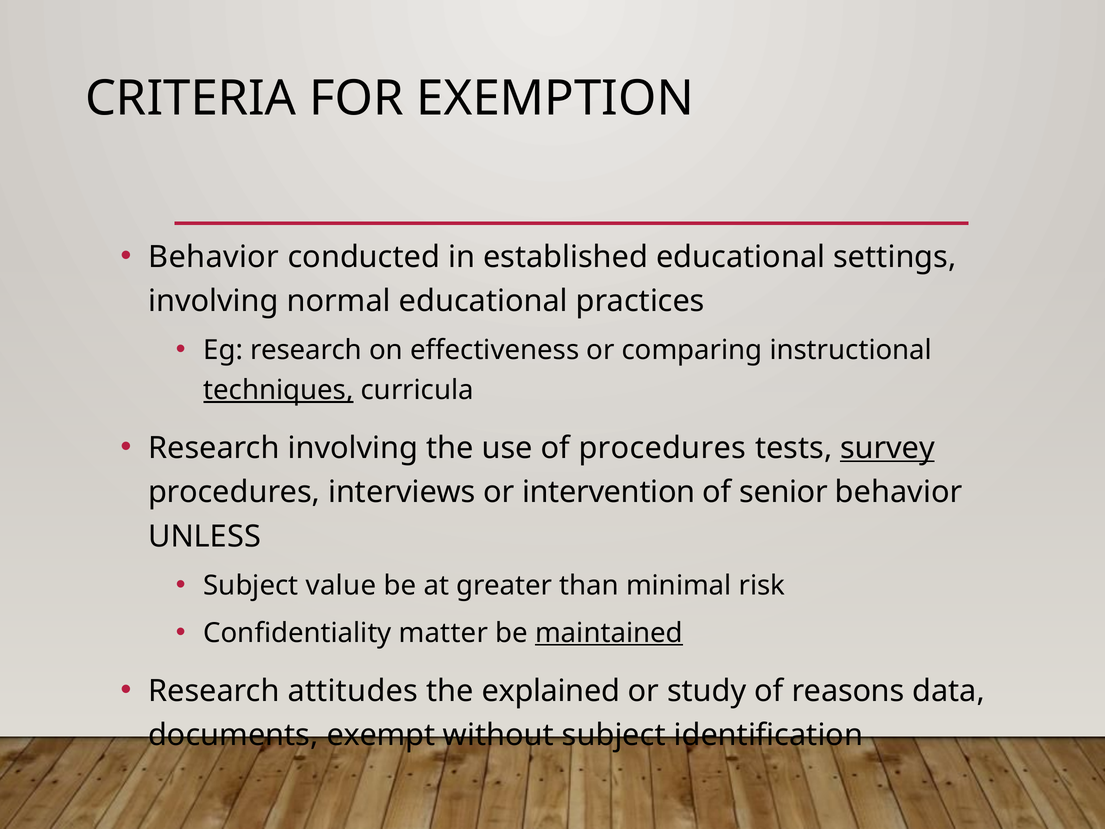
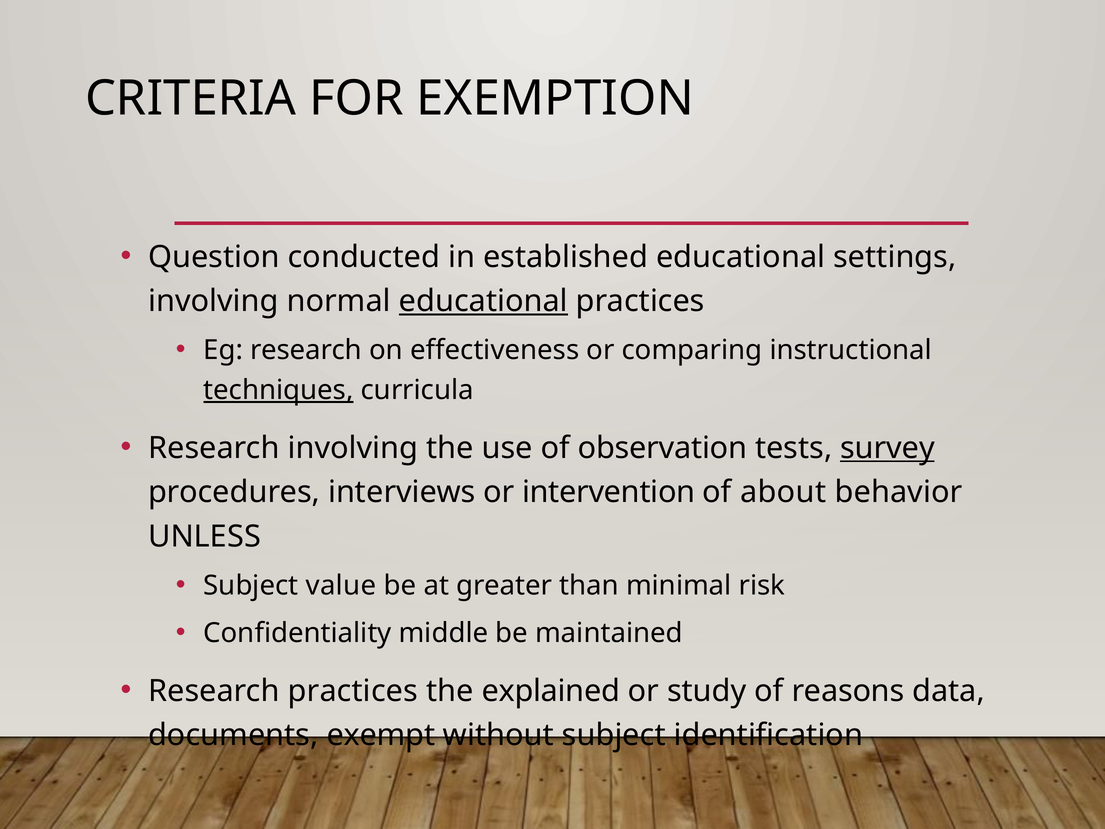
Behavior: Behavior -> Question (214, 257)
educational underline: none -> present (483, 301)
of procedures: procedures -> observation (663, 448)
senior: senior -> about (783, 492)
matter: matter -> middle (443, 633)
maintained underline: present -> none (609, 633)
Research attitudes: attitudes -> practices (353, 691)
